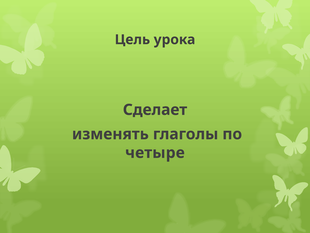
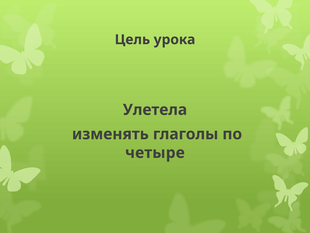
Сделает: Сделает -> Улетела (155, 110)
